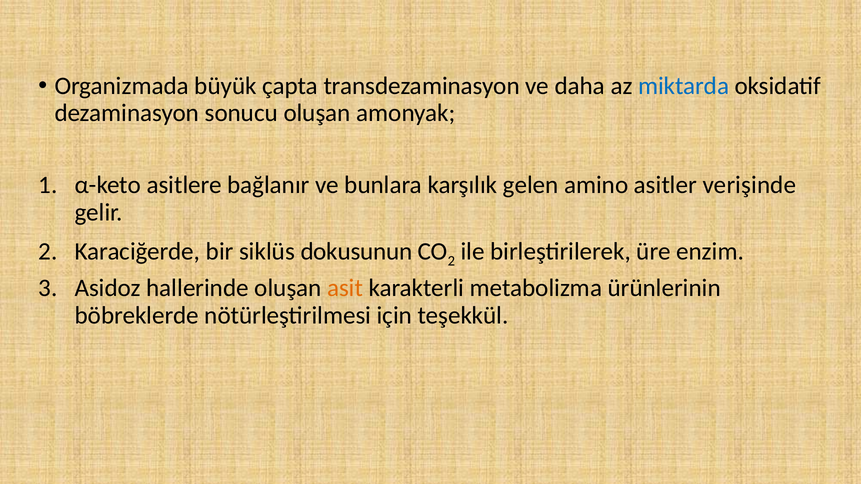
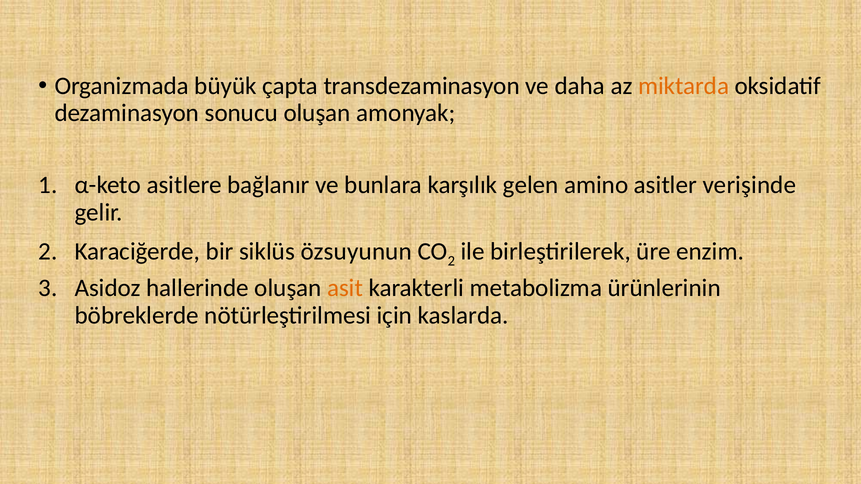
miktarda colour: blue -> orange (684, 86)
dokusunun: dokusunun -> özsuyunun (356, 251)
teşekkül: teşekkül -> kaslarda (463, 315)
